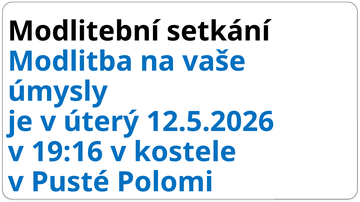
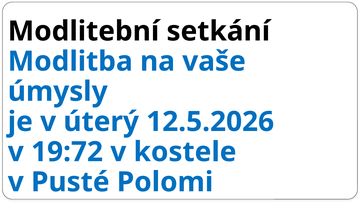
19:16: 19:16 -> 19:72 (67, 152)
